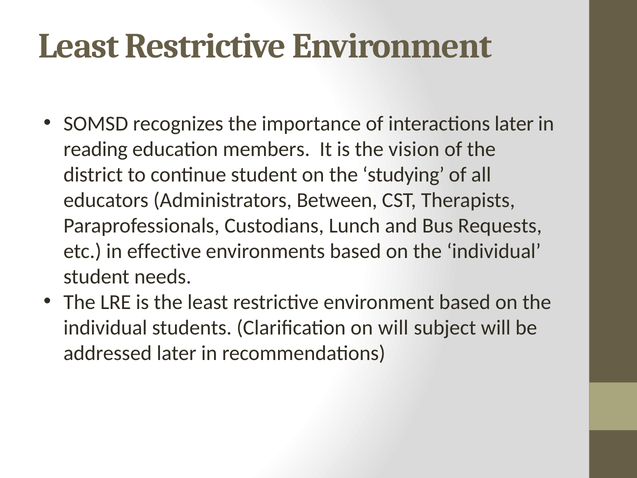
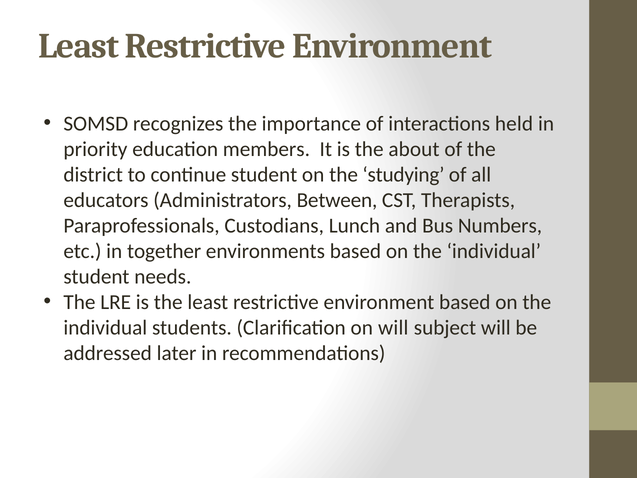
interactions later: later -> held (514, 124)
reading: reading -> priority (95, 149)
vision: vision -> about (414, 149)
Requests: Requests -> Numbers (500, 225)
effective: effective -> together (164, 251)
